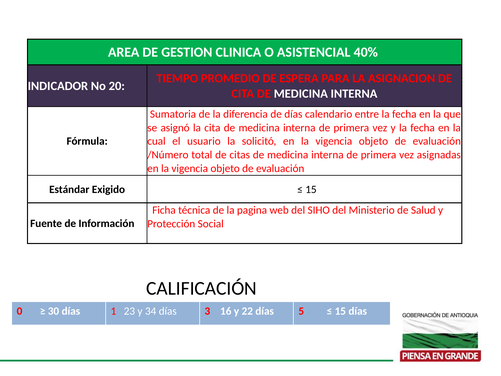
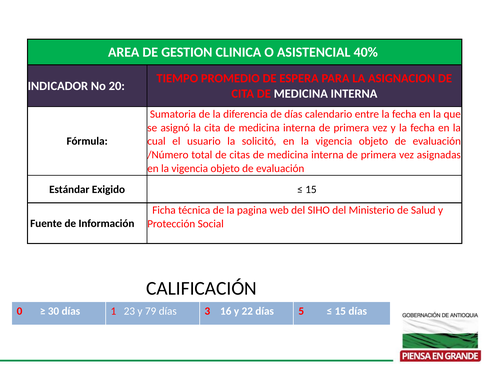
34: 34 -> 79 (151, 311)
